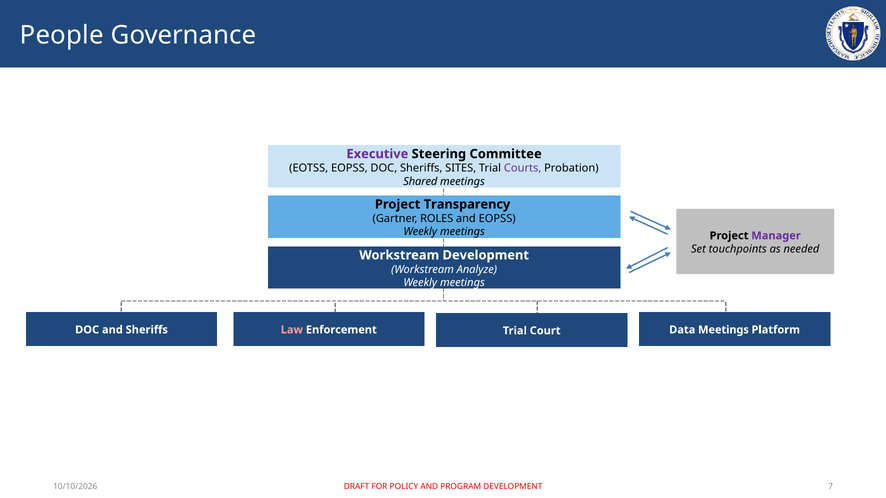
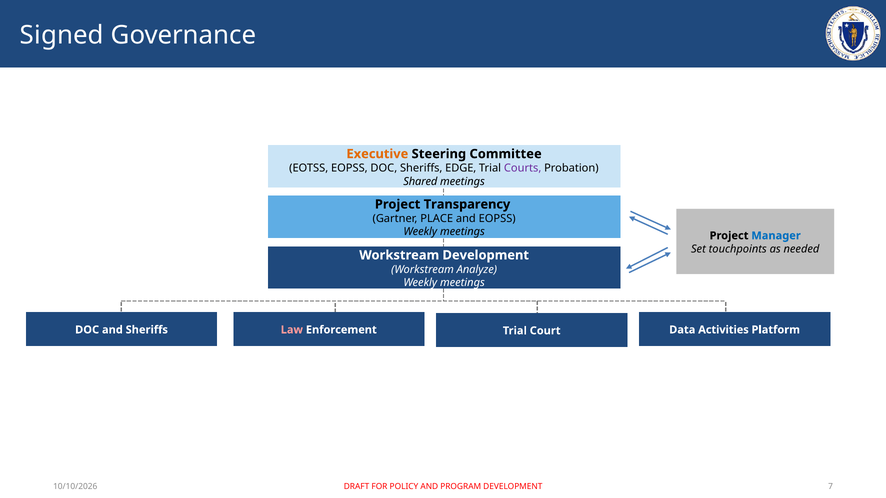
People: People -> Signed (62, 35)
Executive colour: purple -> orange (377, 154)
SITES: SITES -> EDGE (461, 168)
ROLES: ROLES -> PLACE (437, 219)
Manager colour: purple -> blue (776, 236)
Data Meetings: Meetings -> Activities (723, 330)
